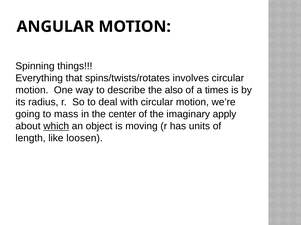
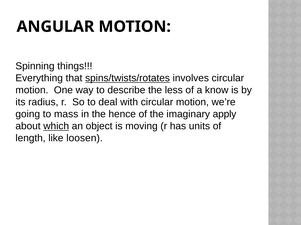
spins/twists/rotates underline: none -> present (128, 78)
also: also -> less (174, 90)
times: times -> know (217, 90)
center: center -> hence (122, 115)
